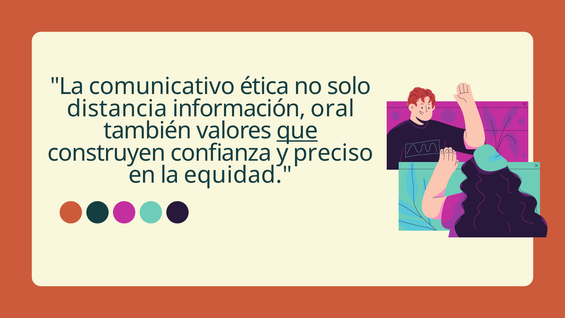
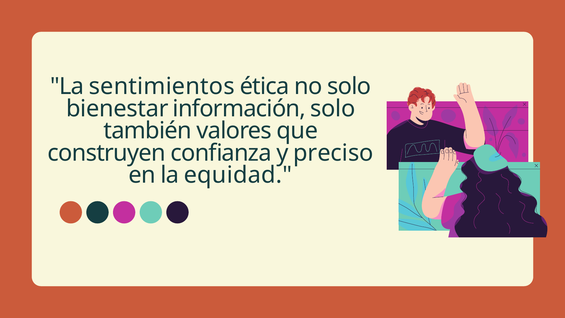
comunicativo: comunicativo -> sentimientos (162, 86)
distancia: distancia -> bienestar (117, 109)
información oral: oral -> solo (333, 109)
que underline: present -> none (297, 131)
